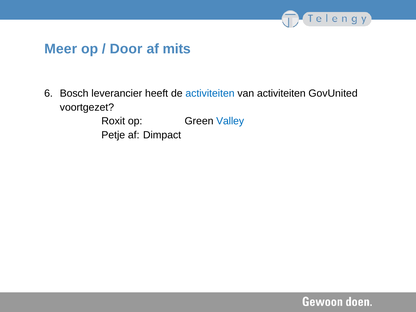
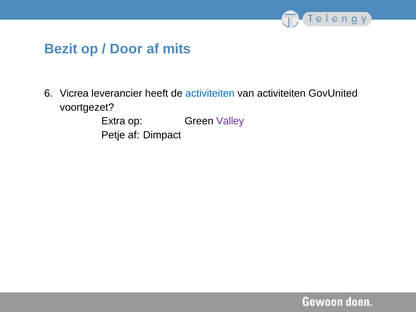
Meer: Meer -> Bezit (61, 49)
Bosch: Bosch -> Vicrea (74, 93)
Roxit: Roxit -> Extra (113, 121)
Valley colour: blue -> purple (230, 121)
